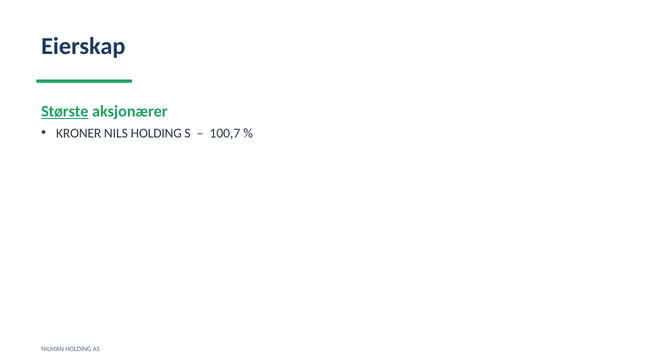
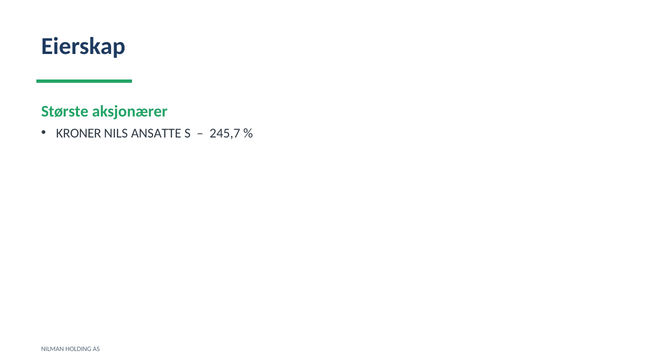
Største underline: present -> none (65, 111)
NILS HOLDING: HOLDING -> ANSATTE (156, 133)
100,7: 100,7 -> 245,7 (225, 133)
